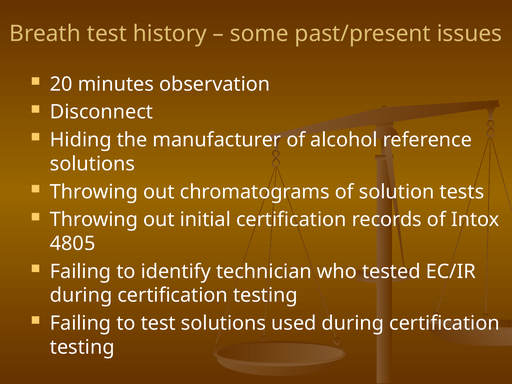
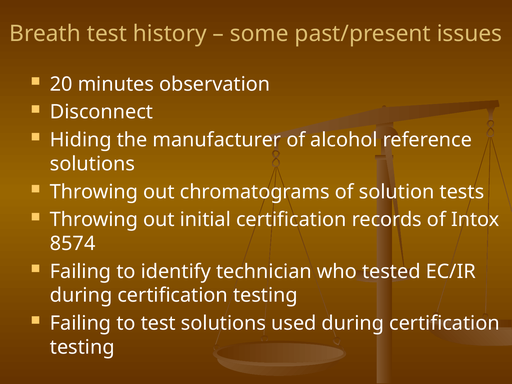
4805: 4805 -> 8574 (73, 244)
